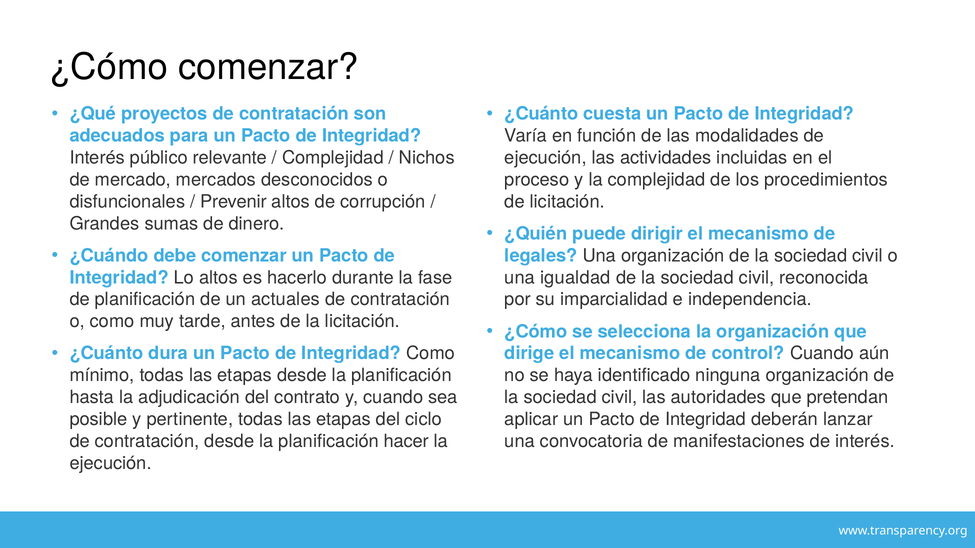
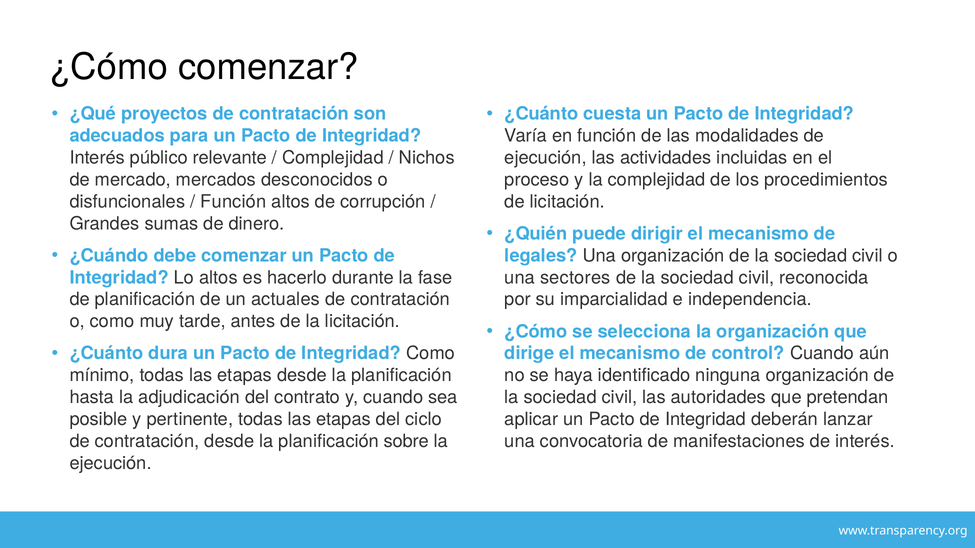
Prevenir: Prevenir -> Función (233, 202)
igualdad: igualdad -> sectores (575, 278)
hacer: hacer -> sobre (406, 441)
